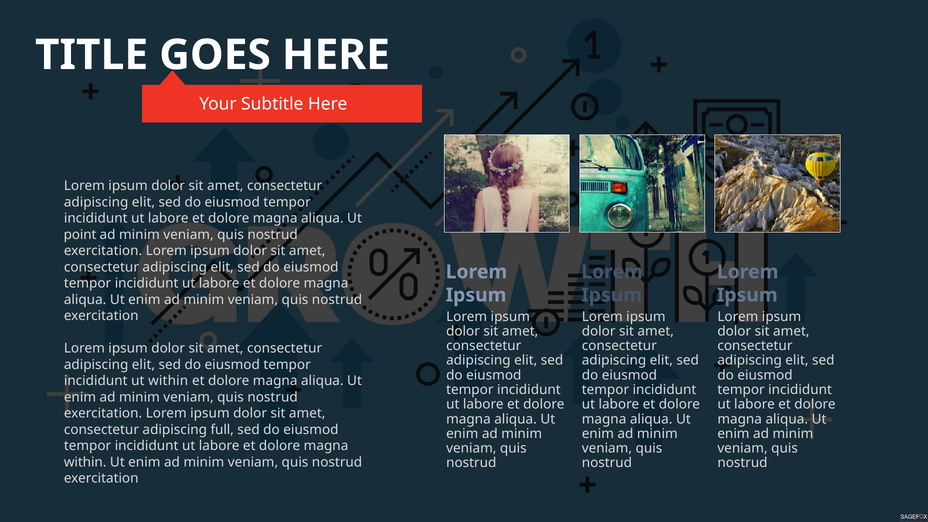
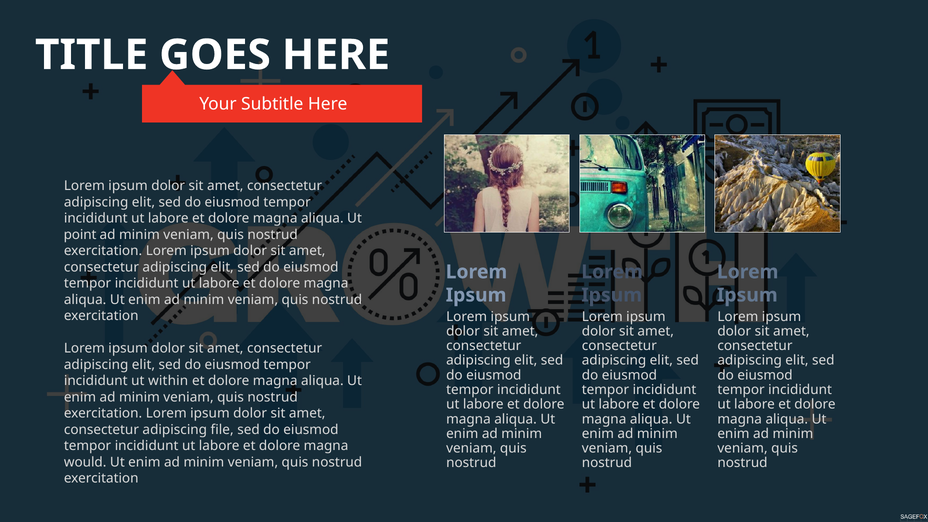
full: full -> file (222, 430)
within: within -> would (85, 462)
